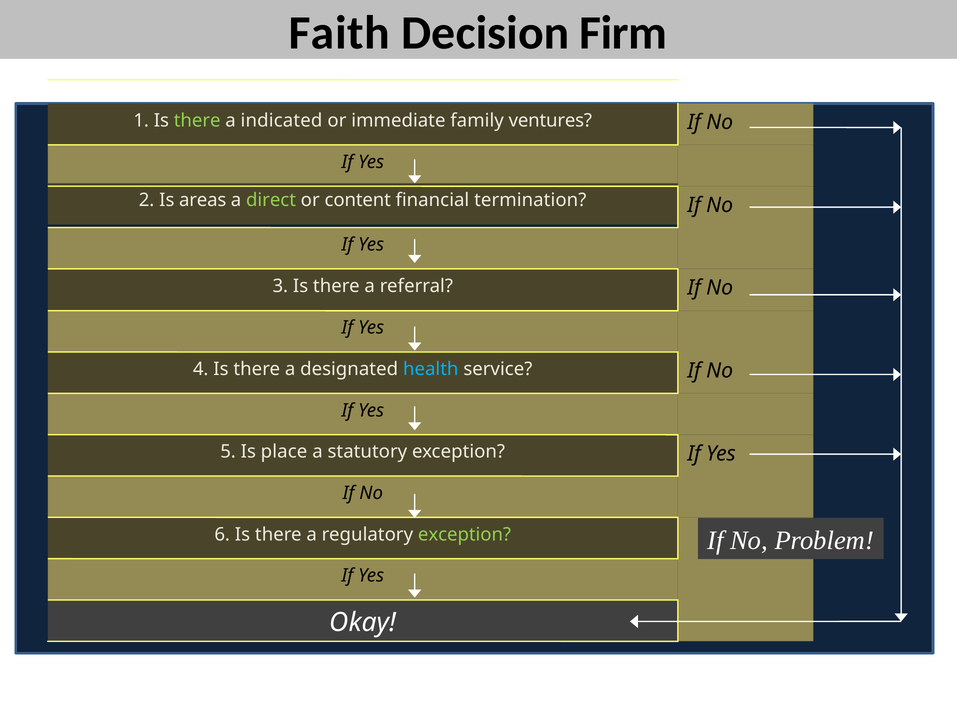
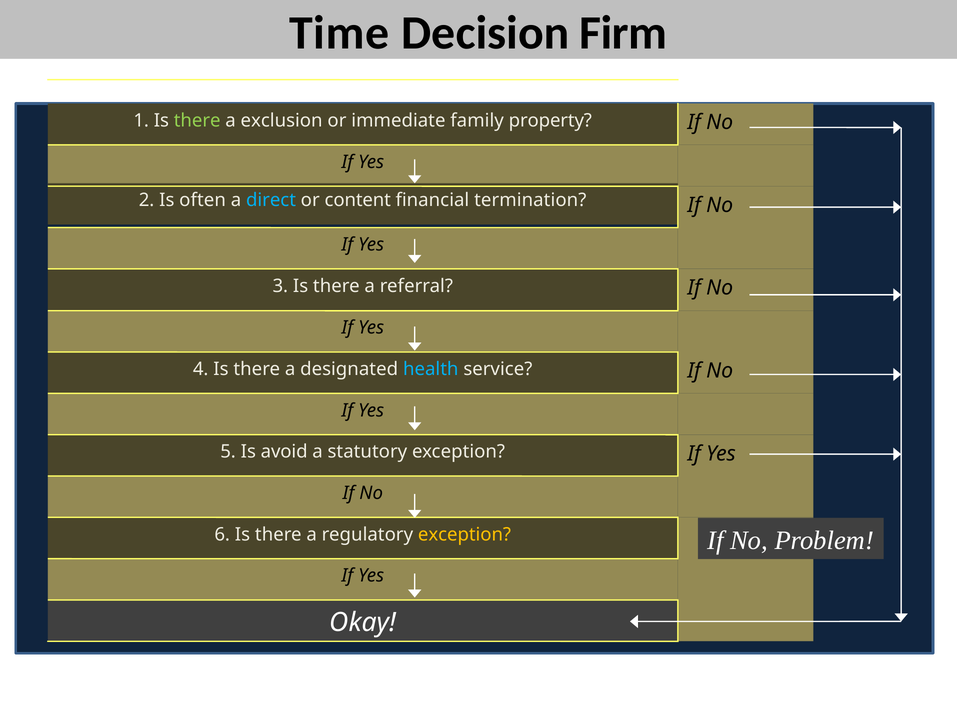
Faith: Faith -> Time (339, 33)
indicated: indicated -> exclusion (282, 121)
ventures: ventures -> property (550, 121)
areas: areas -> often (203, 201)
direct colour: light green -> light blue (271, 201)
place: place -> avoid (284, 452)
exception colour: light green -> yellow (465, 535)
